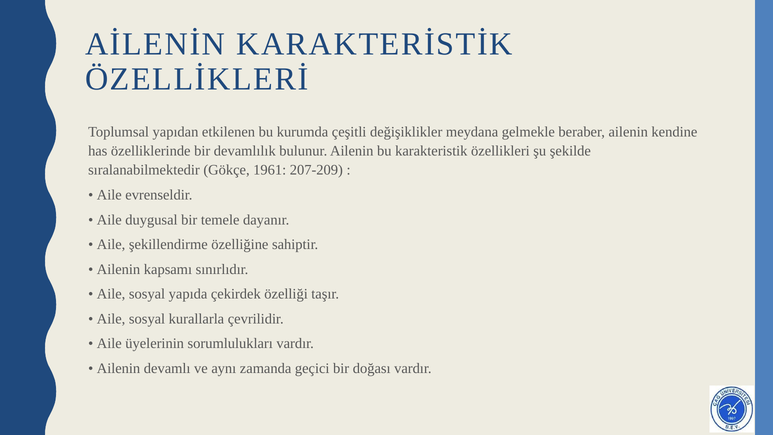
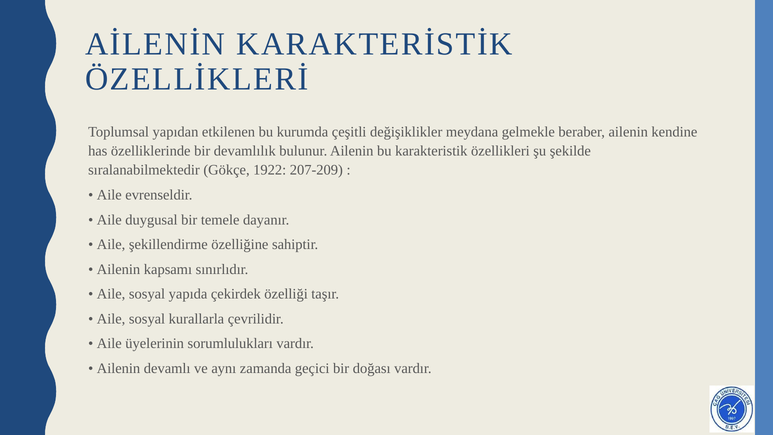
1961: 1961 -> 1922 (270, 170)
